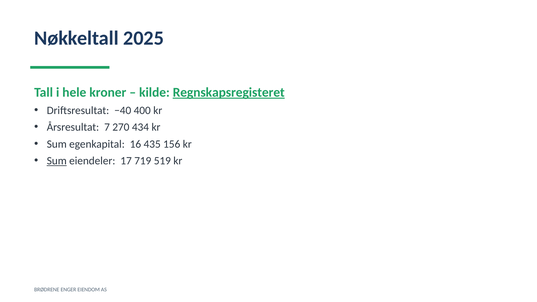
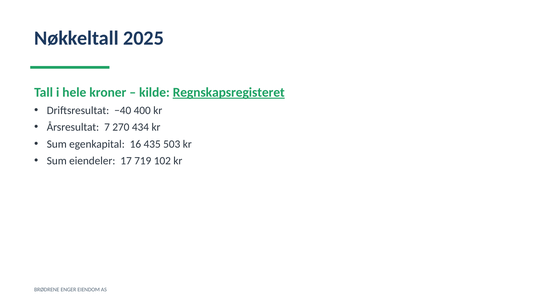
156: 156 -> 503 (172, 144)
Sum underline: present -> none (57, 161)
519: 519 -> 102 (162, 161)
